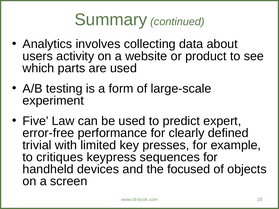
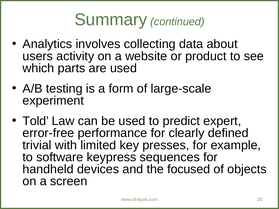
Five: Five -> Told (36, 121)
critiques: critiques -> software (60, 157)
